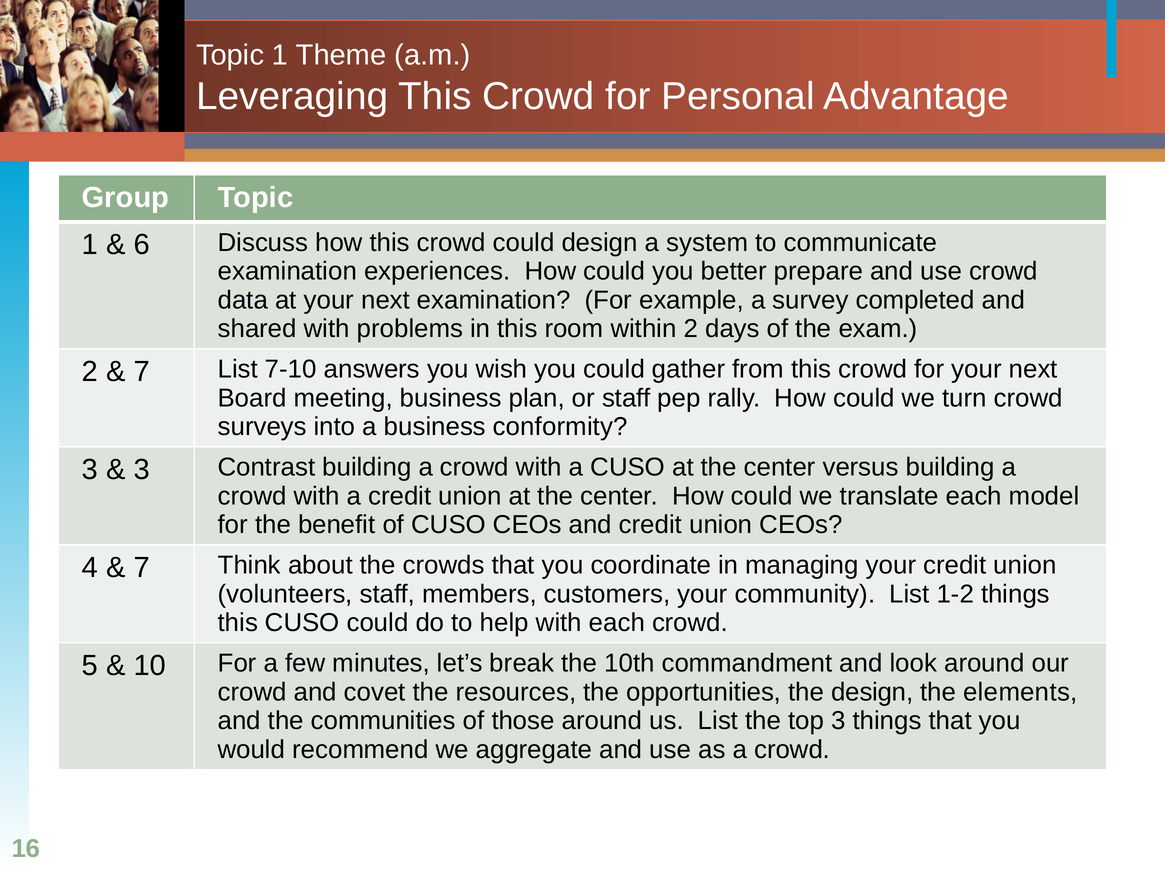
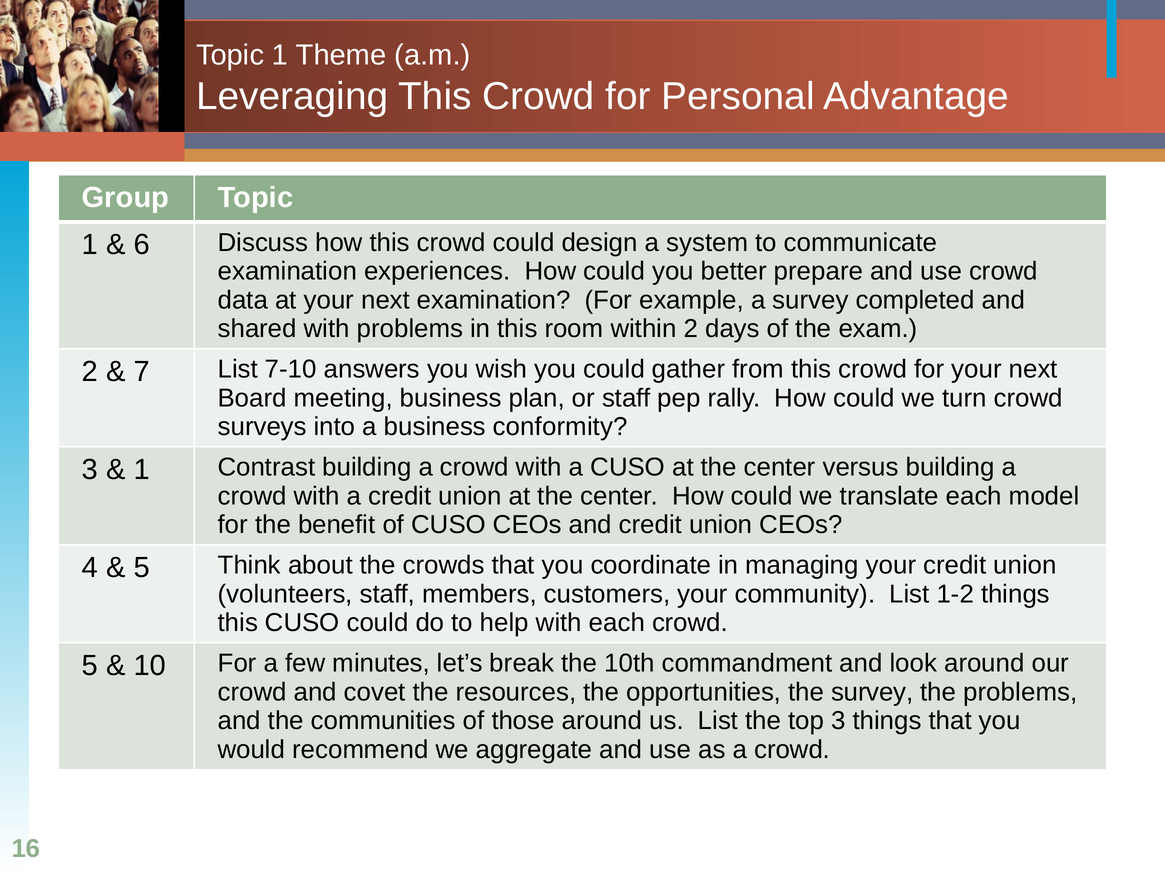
3: 3 -> 1 (142, 469)
7: 7 -> 5 (142, 567)
the design: design -> survey (872, 692)
the elements: elements -> problems (1020, 692)
